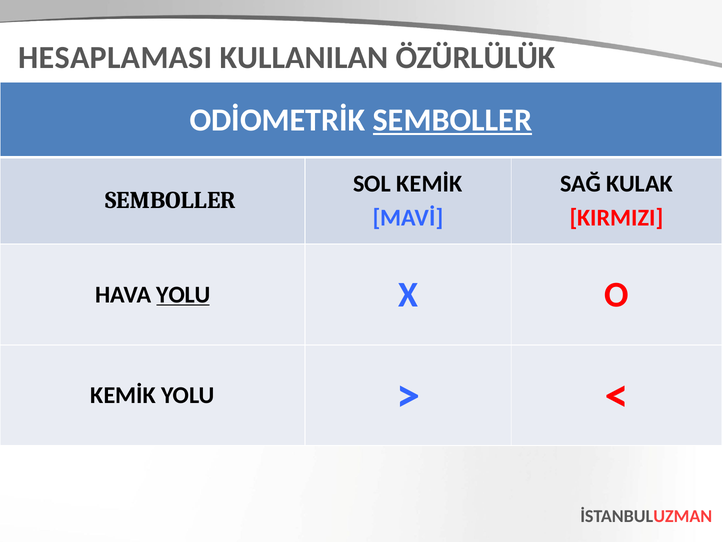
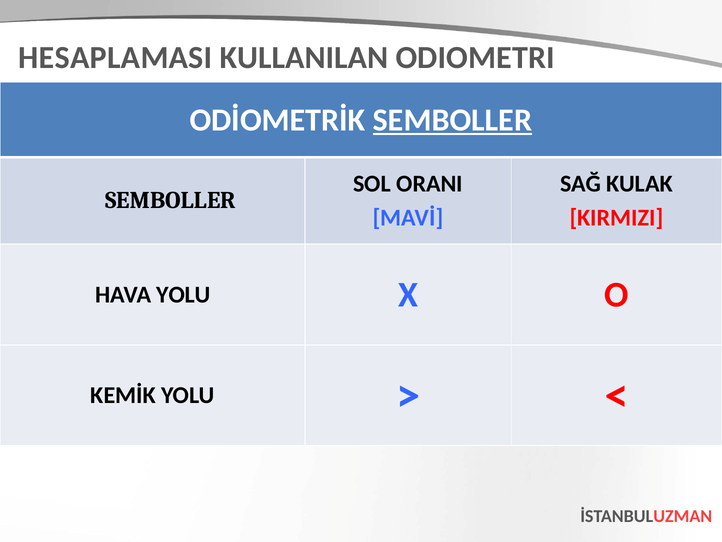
ÖZÜRLÜLÜK: ÖZÜRLÜLÜK -> ODIOMETRI (475, 58)
SOL KEMİK: KEMİK -> ORANI (430, 184)
YOLU underline: present -> none (183, 294)
